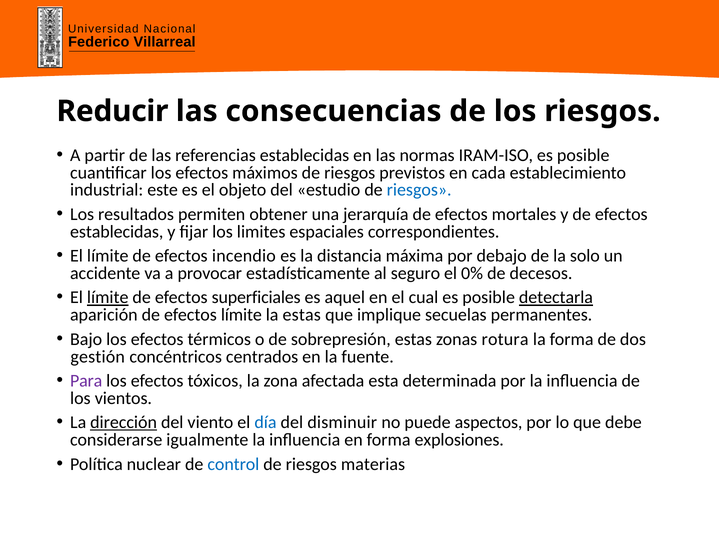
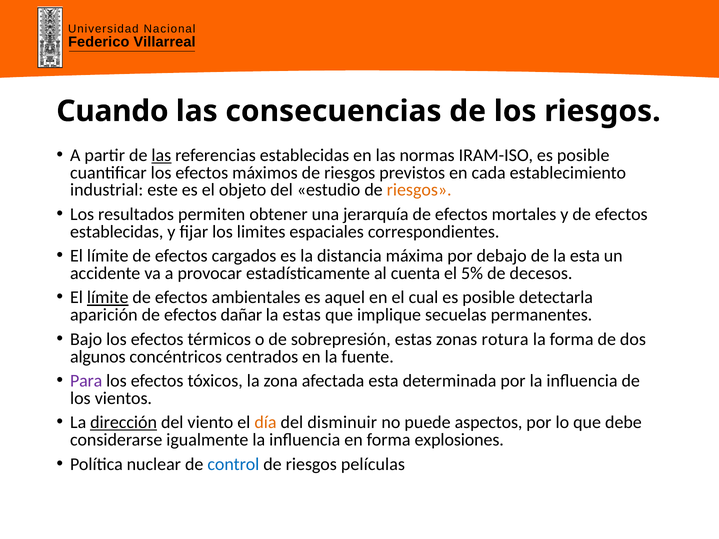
Reducir: Reducir -> Cuando (112, 111)
las underline: none -> present (161, 155)
riesgos colour: blue -> orange (419, 190)
incendio: incendio -> cargados (244, 256)
la solo: solo -> esta (585, 256)
seguro: seguro -> cuenta (416, 273)
0%: 0% -> 5% (472, 273)
superficiales: superficiales -> ambientales (256, 298)
detectarla underline: present -> none (556, 298)
efectos límite: límite -> dañar (241, 315)
gestión: gestión -> algunos (98, 357)
día colour: blue -> orange (265, 423)
materias: materias -> películas (373, 464)
